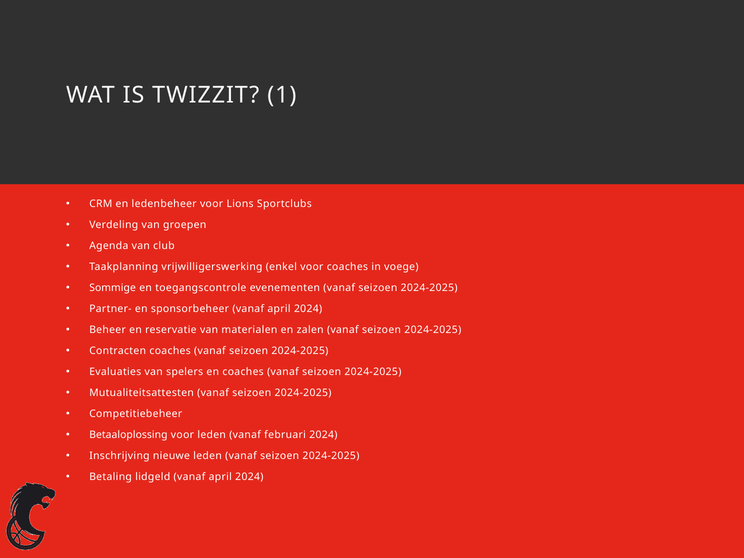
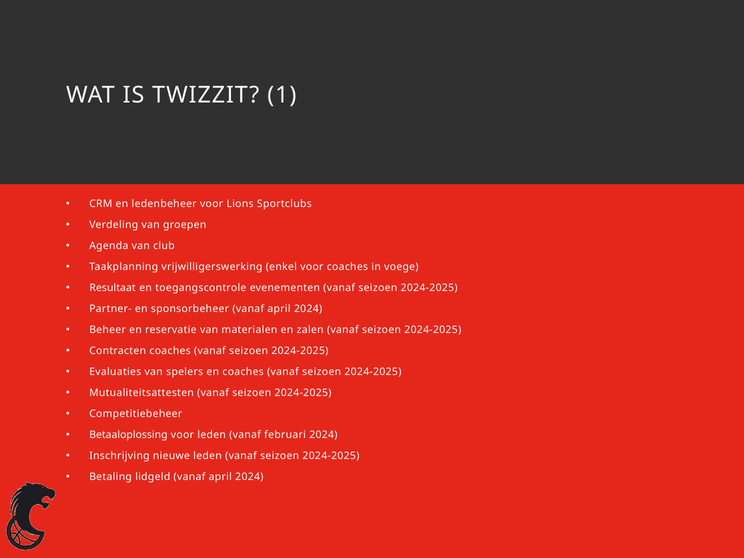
Sommige: Sommige -> Resultaat (113, 288)
